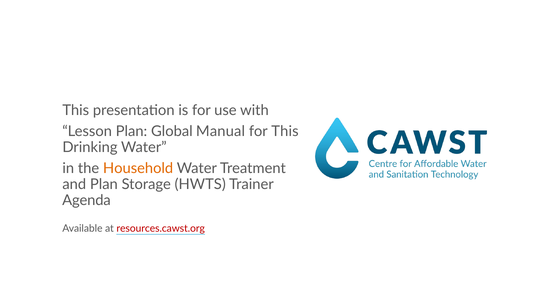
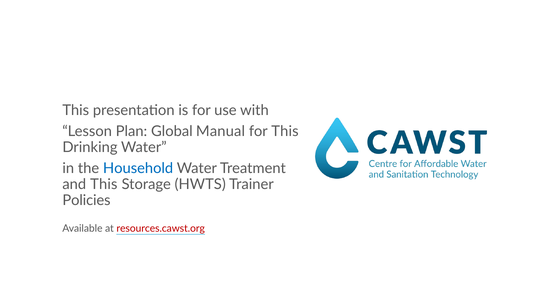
Household colour: orange -> blue (138, 168)
and Plan: Plan -> This (104, 184)
Agenda: Agenda -> Policies (86, 200)
